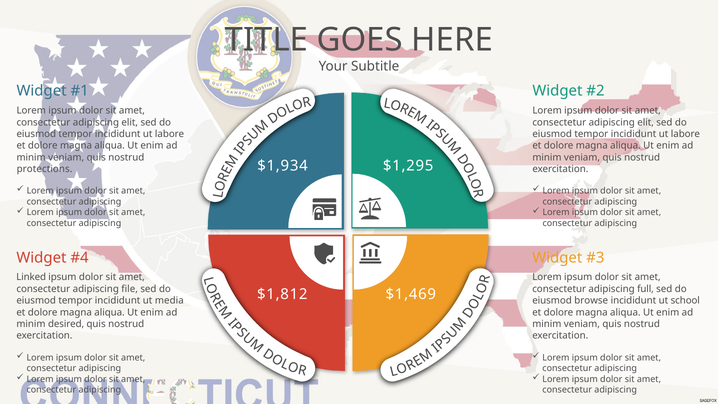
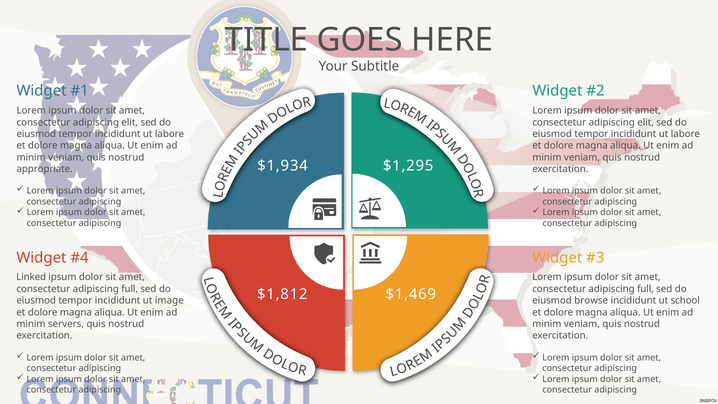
protections: protections -> appropriate (45, 169)
file: file -> full (130, 289)
media: media -> image (169, 301)
desired: desired -> servers (66, 324)
